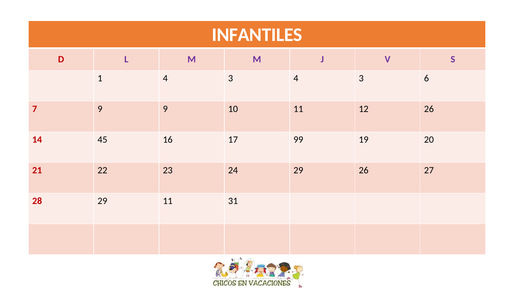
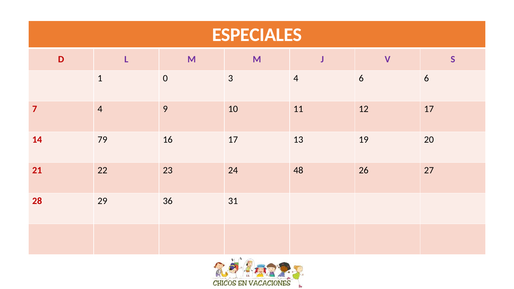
INFANTILES: INFANTILES -> ESPECIALES (257, 35)
1 4: 4 -> 0 (165, 78)
3 4 3: 3 -> 6 (361, 78)
7 9: 9 -> 4 (100, 109)
12 26: 26 -> 17 (429, 109)
45: 45 -> 79 (102, 140)
99: 99 -> 13 (298, 140)
24 29: 29 -> 48 (298, 171)
29 11: 11 -> 36 (168, 201)
